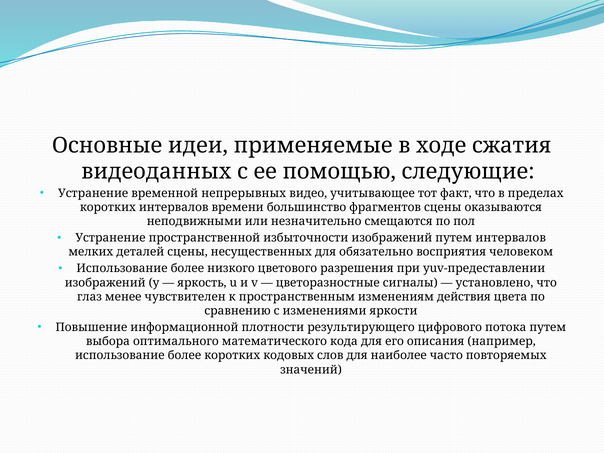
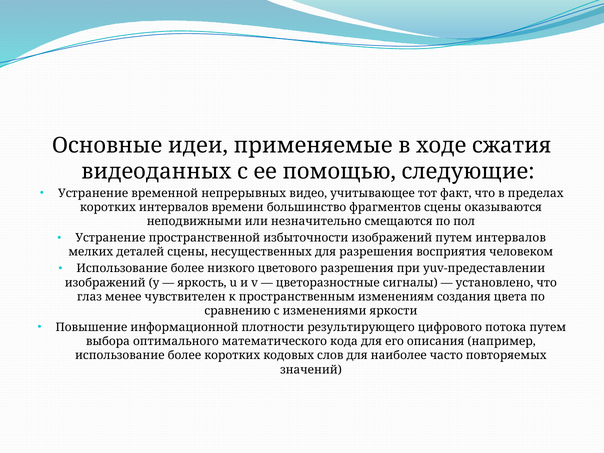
для обязательно: обязательно -> разрешения (376, 252)
действия: действия -> создания (464, 297)
